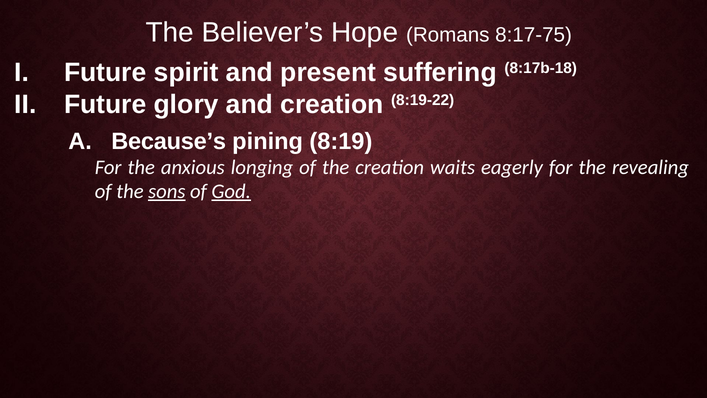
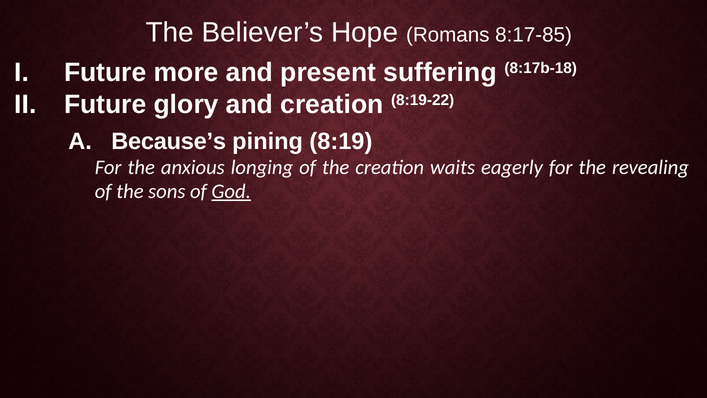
8:17-75: 8:17-75 -> 8:17-85 (534, 35)
spirit: spirit -> more (186, 72)
sons underline: present -> none (167, 191)
